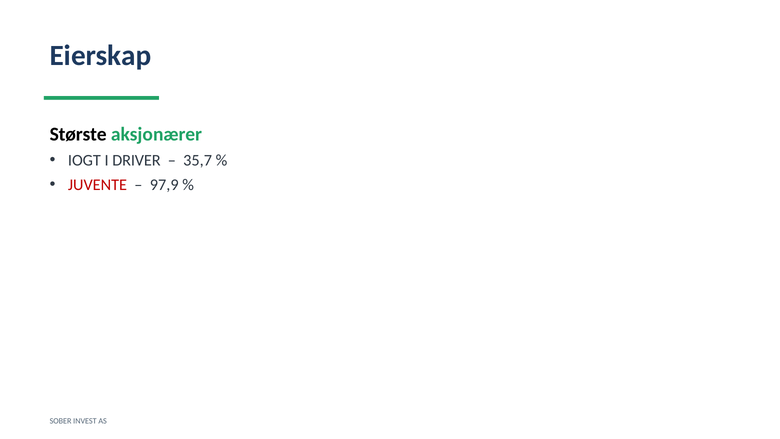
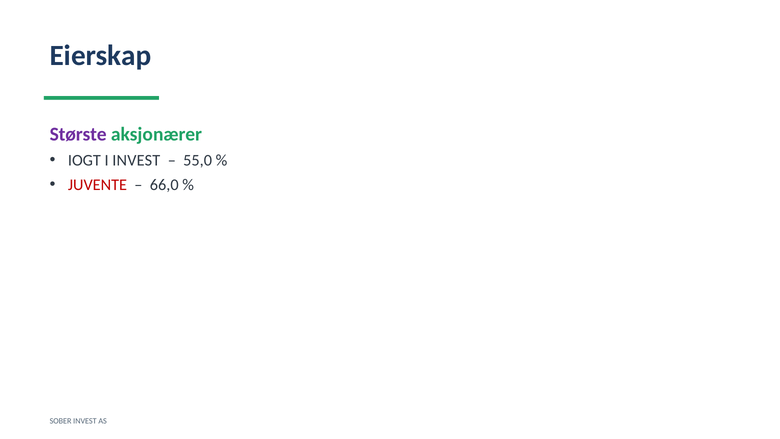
Største colour: black -> purple (78, 134)
I DRIVER: DRIVER -> INVEST (136, 160)
35,7: 35,7 -> 55,0 (198, 160)
97,9: 97,9 -> 66,0 (164, 185)
